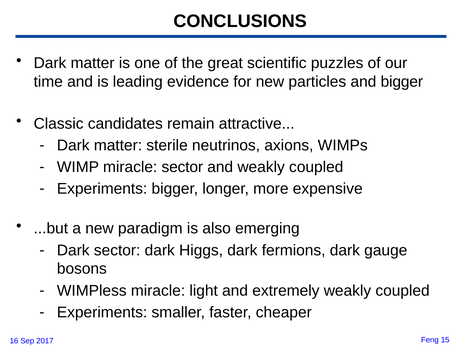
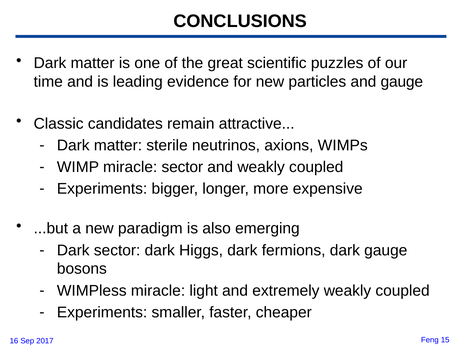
and bigger: bigger -> gauge (402, 82)
